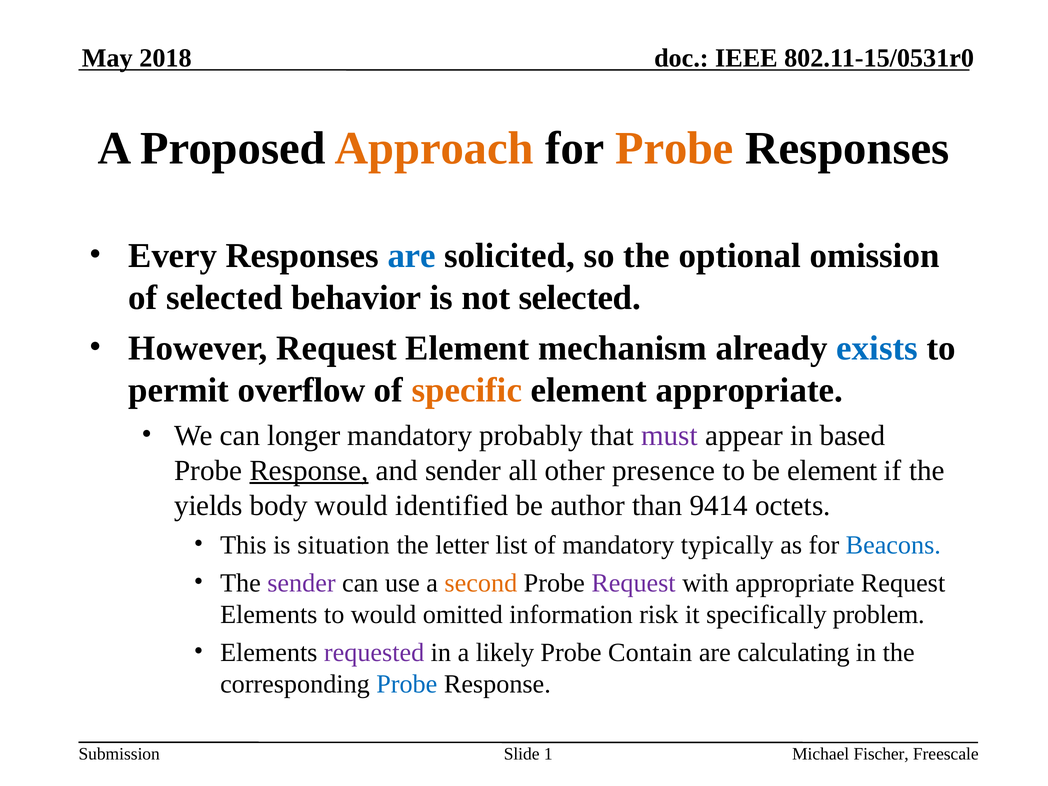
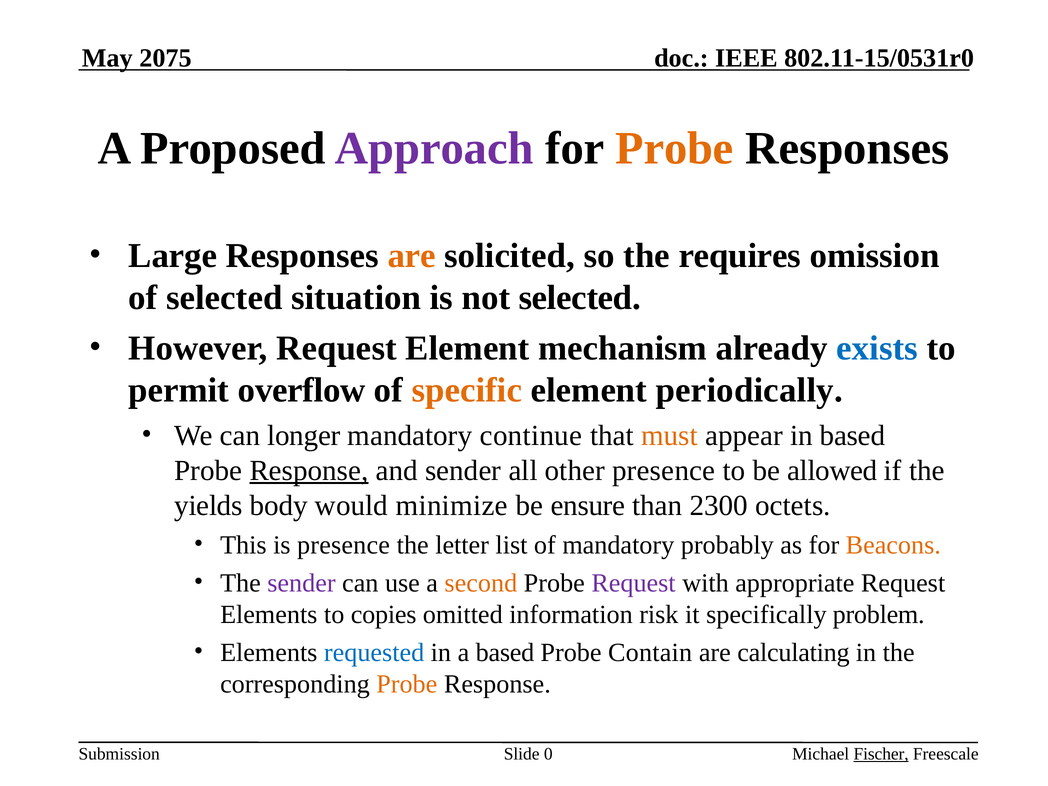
2018: 2018 -> 2075 (165, 58)
Approach colour: orange -> purple (434, 148)
Every: Every -> Large (173, 256)
are colour: blue -> orange (412, 256)
optional: optional -> requires (740, 256)
behavior: behavior -> situation (356, 298)
element appropriate: appropriate -> periodically (749, 390)
probably: probably -> continue (531, 436)
must colour: purple -> orange (669, 436)
be element: element -> allowed (832, 470)
identified: identified -> minimize (452, 505)
author: author -> ensure (588, 505)
9414: 9414 -> 2300 (719, 505)
is situation: situation -> presence (343, 545)
typically: typically -> probably (727, 545)
Beacons colour: blue -> orange (893, 545)
to would: would -> copies (384, 614)
requested colour: purple -> blue (374, 652)
a likely: likely -> based (505, 652)
Probe colour: blue -> orange (407, 684)
1: 1 -> 0 (548, 754)
Fischer underline: none -> present (881, 754)
